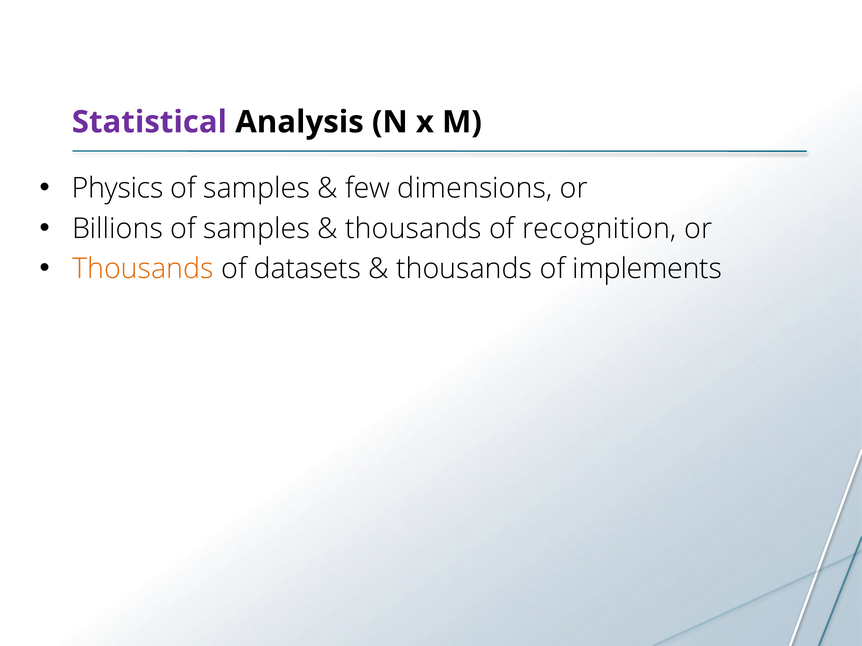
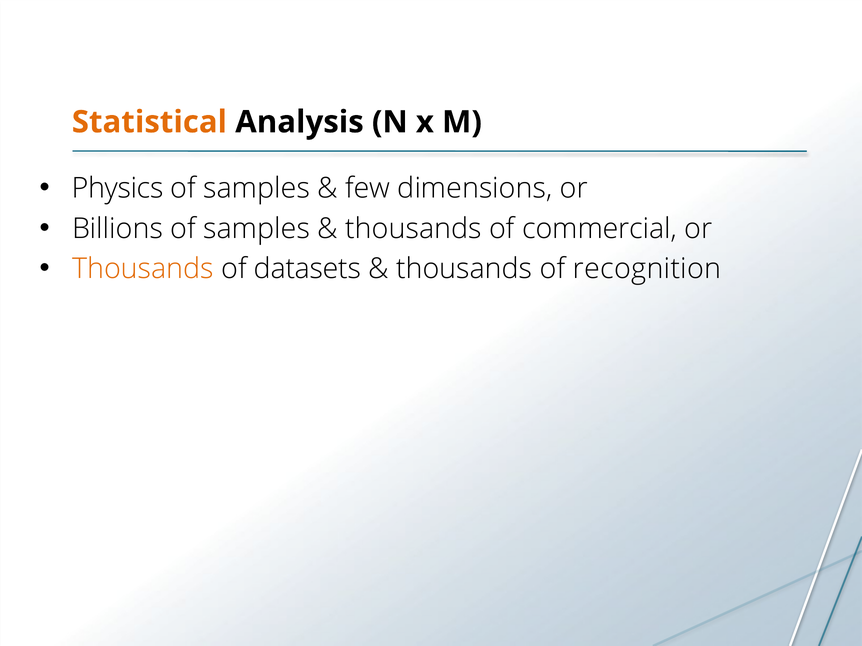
Statistical colour: purple -> orange (149, 122)
recognition: recognition -> commercial (600, 229)
implements: implements -> recognition (647, 269)
